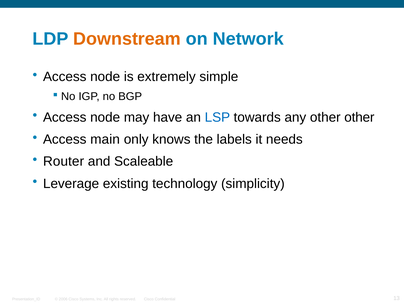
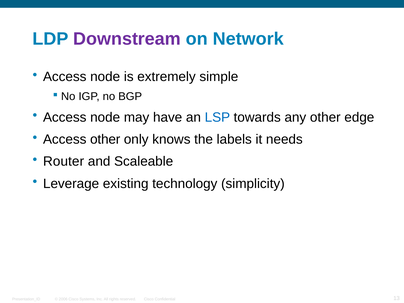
Downstream colour: orange -> purple (127, 39)
other other: other -> edge (359, 117)
Access main: main -> other (105, 139)
